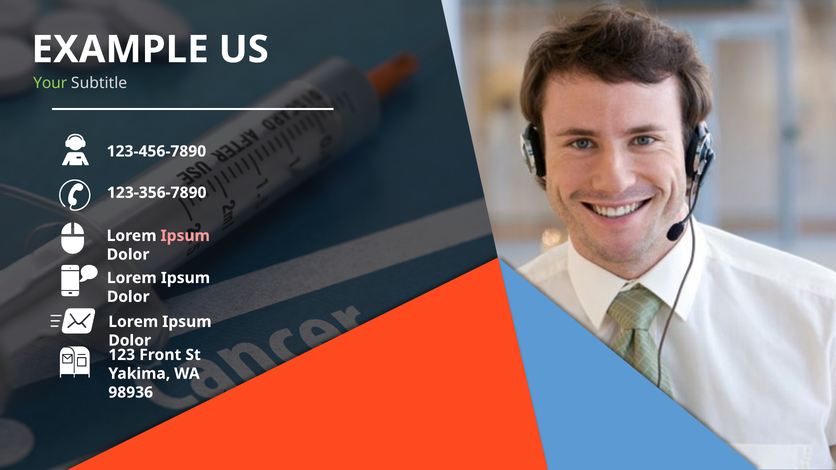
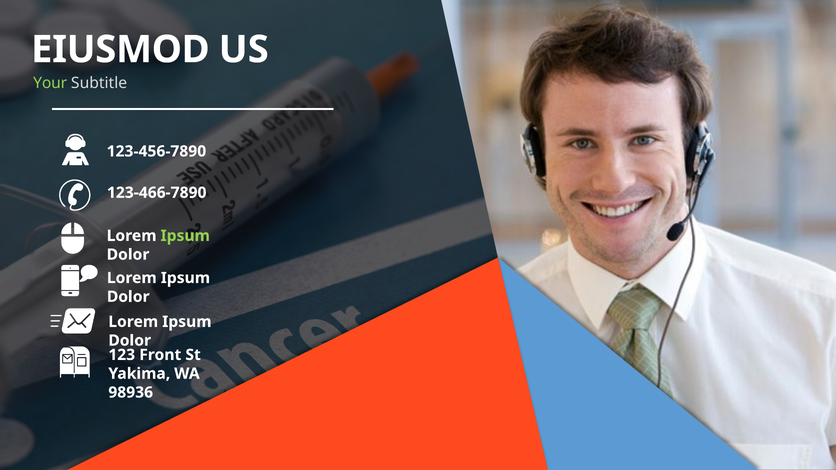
EXAMPLE: EXAMPLE -> EIUSMOD (120, 50)
123-356-7890: 123-356-7890 -> 123-466-7890 (157, 193)
Ipsum colour: pink -> light green (185, 236)
